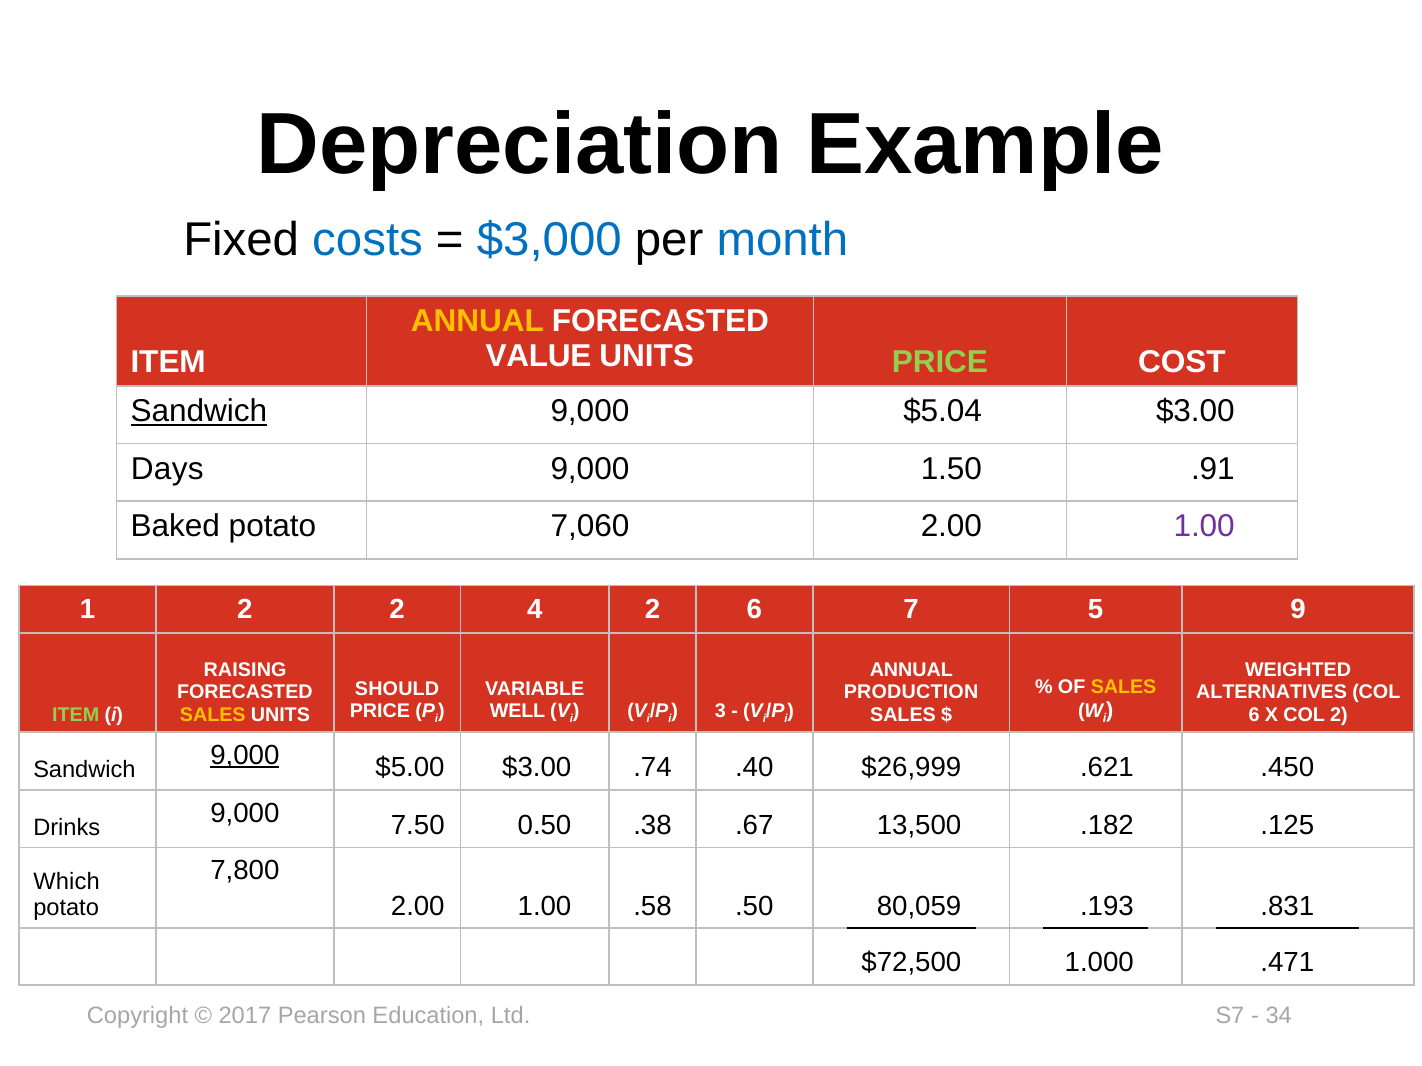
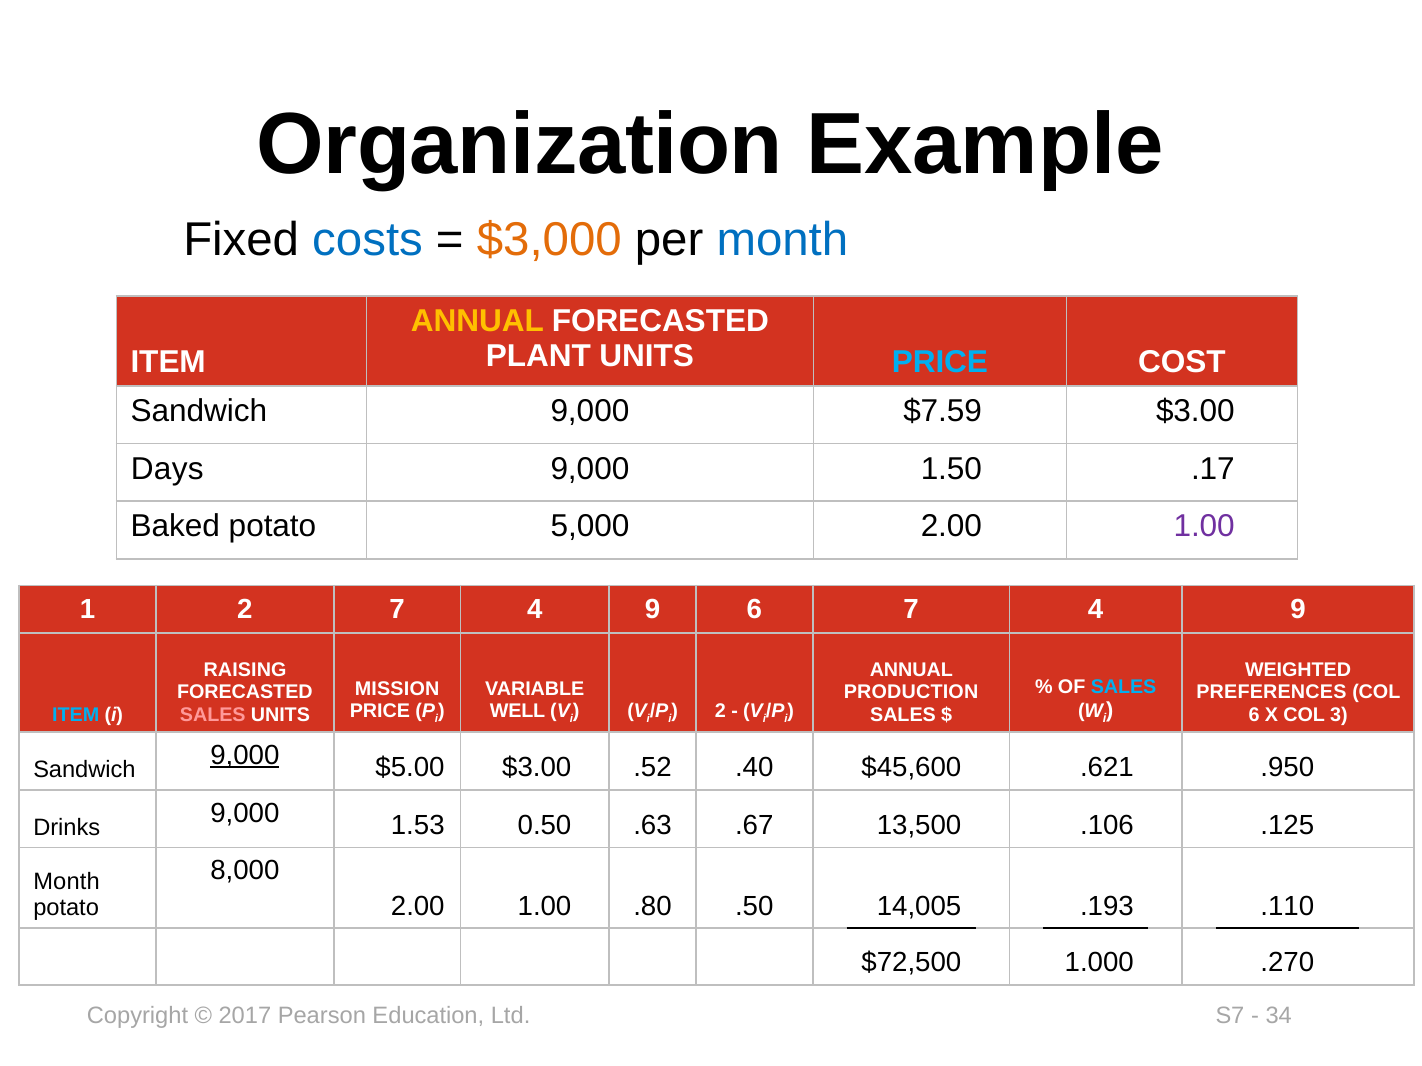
Depreciation: Depreciation -> Organization (520, 145)
$3,000 colour: blue -> orange (549, 240)
VALUE: VALUE -> PLANT (538, 356)
PRICE colour: light green -> light blue (940, 362)
Sandwich underline: present -> none (199, 411)
$5.04: $5.04 -> $7.59 (943, 411)
.91: .91 -> .17 (1213, 469)
7,060: 7,060 -> 5,000 (590, 527)
2 2: 2 -> 7 (397, 610)
2: 2 -> 9 (653, 610)
6 7 5: 5 -> 4 (1096, 610)
SALES colour: yellow -> light blue (1124, 687)
SHOULD: SHOULD -> MISSION (397, 690)
ALTERNATIVES: ALTERNATIVES -> PREFERENCES (1271, 693)
3: 3 -> 2 (720, 712)
ITEM colour: light green -> light blue (76, 715)
SALES colour: yellow -> pink (213, 715)
COL 2: 2 -> 3 (1339, 715)
.74: .74 -> .52 (652, 768)
$26,999: $26,999 -> $45,600 (911, 768)
.450: .450 -> .950 (1287, 768)
7.50: 7.50 -> 1.53 (418, 826)
.38: .38 -> .63 (652, 826)
.182: .182 -> .106 (1107, 826)
7,800: 7,800 -> 8,000 (245, 871)
Which: Which -> Month (67, 882)
.58: .58 -> .80 (652, 906)
80,059: 80,059 -> 14,005 (919, 906)
.831: .831 -> .110 (1287, 906)
.471: .471 -> .270 (1287, 963)
